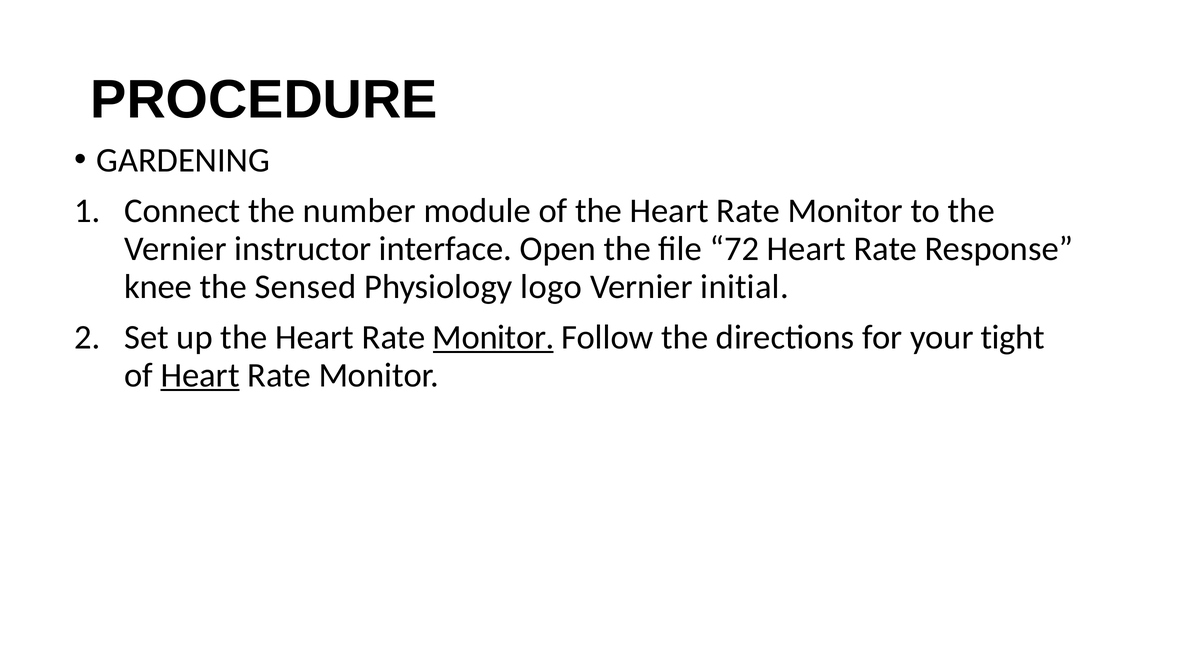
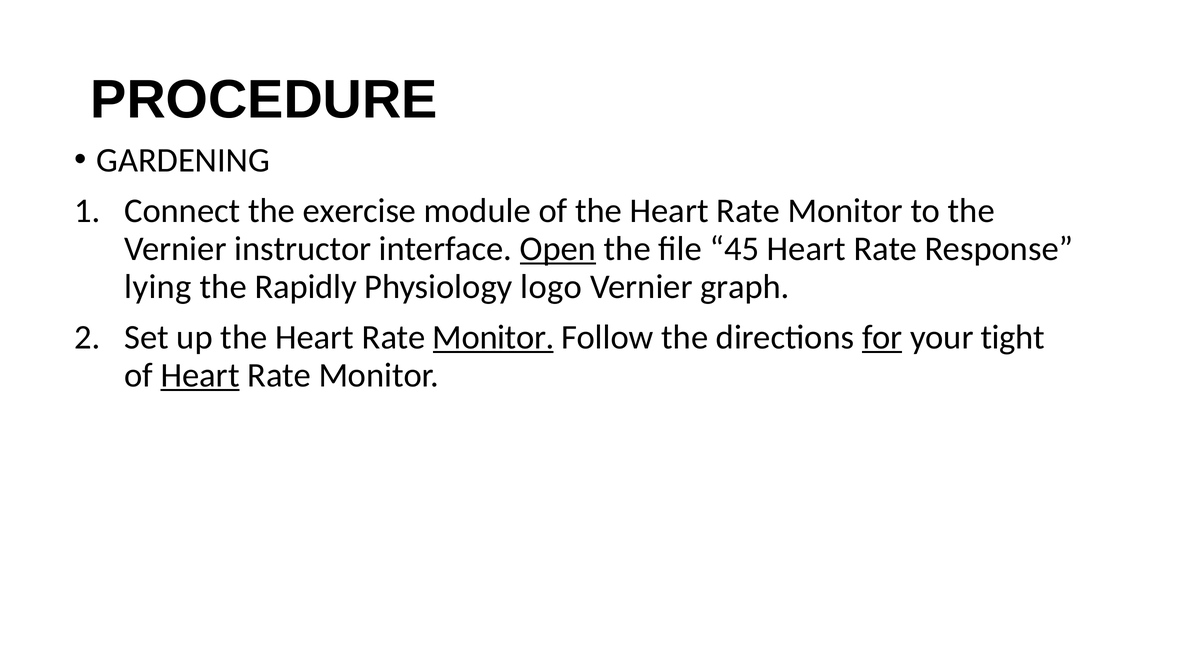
number: number -> exercise (359, 211)
Open underline: none -> present (558, 249)
72: 72 -> 45 (734, 249)
knee: knee -> lying (158, 287)
Sensed: Sensed -> Rapidly (306, 287)
initial: initial -> graph (745, 287)
for underline: none -> present (882, 337)
